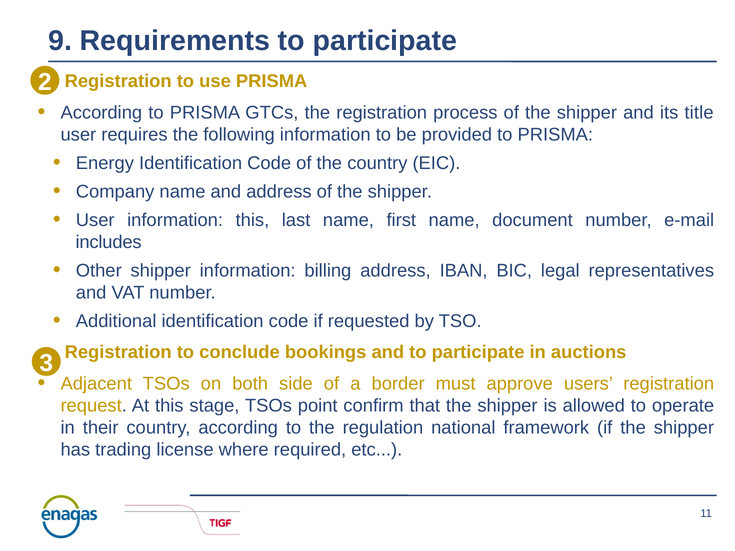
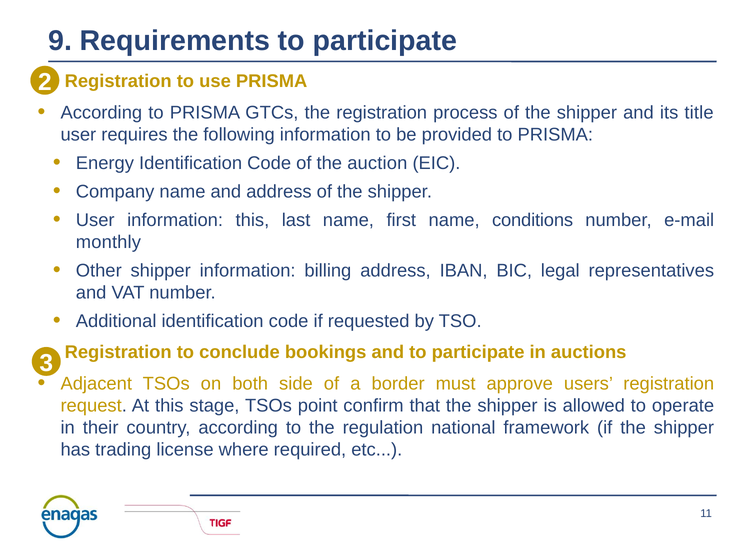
the country: country -> auction (377, 163)
document: document -> conditions (533, 220)
includes: includes -> monthly (108, 242)
